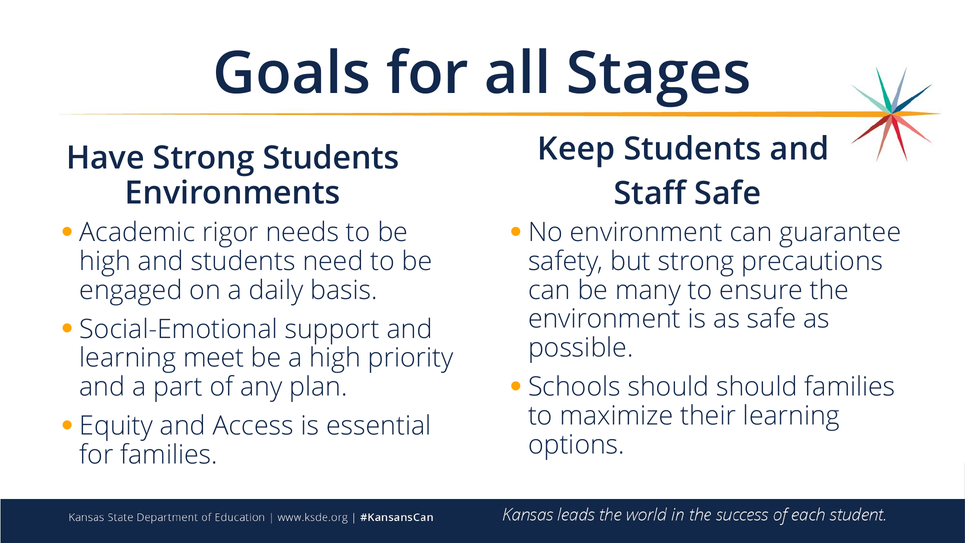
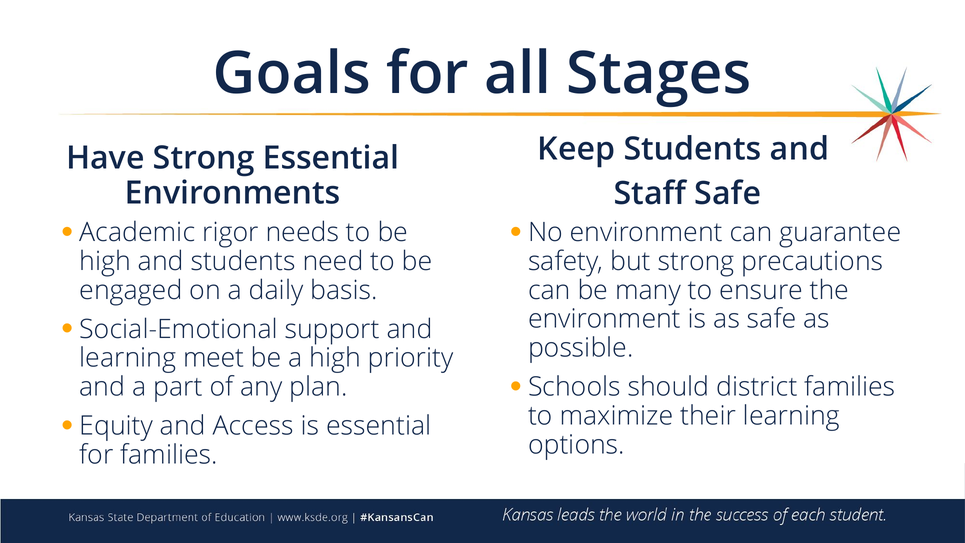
Strong Students: Students -> Essential (331, 158)
should should: should -> district (757, 387)
